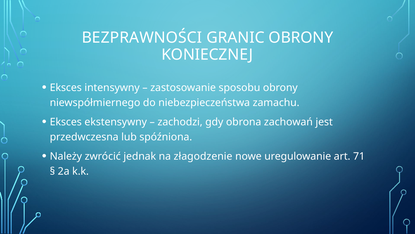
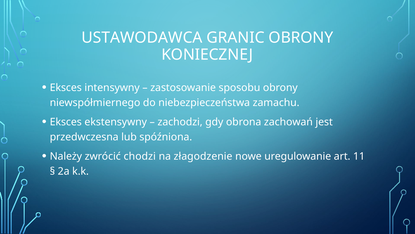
BEZPRAWNOŚCI: BEZPRAWNOŚCI -> USTAWODAWCA (142, 38)
jednak: jednak -> chodzi (140, 156)
71: 71 -> 11 (359, 156)
